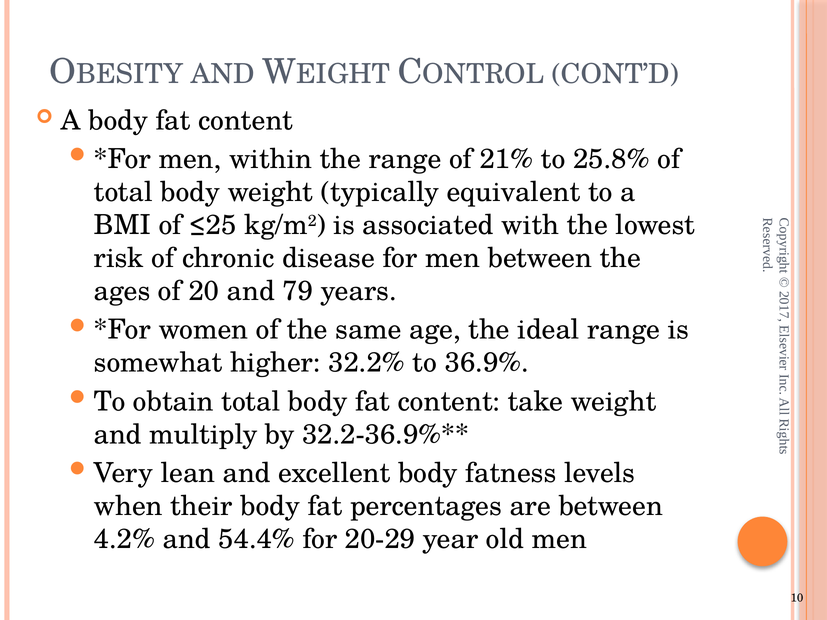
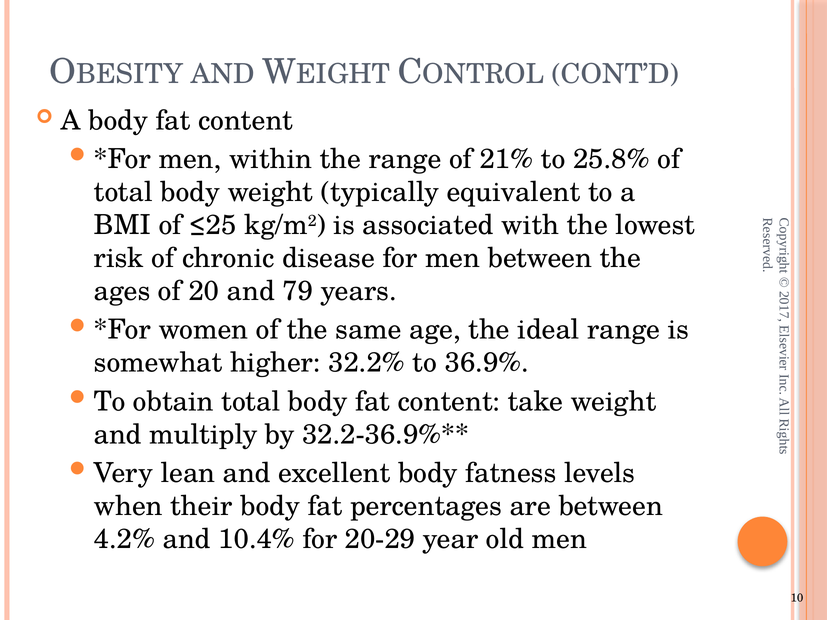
54.4%: 54.4% -> 10.4% (257, 539)
